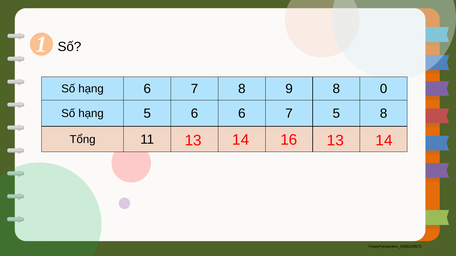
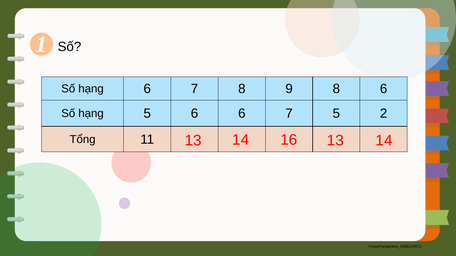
8 0: 0 -> 6 (384, 89)
5 8: 8 -> 2 (384, 114)
